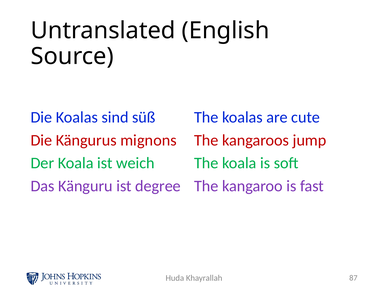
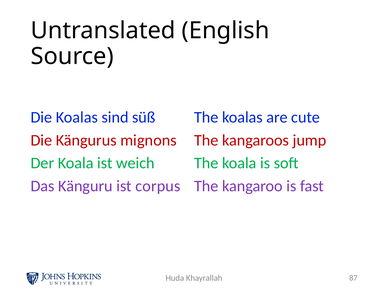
degree: degree -> corpus (158, 186)
